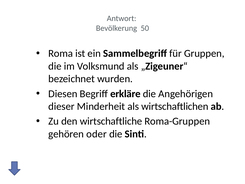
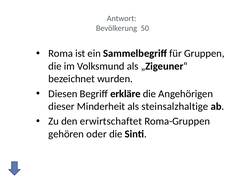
wirtschaftlichen: wirtschaftlichen -> steinsalzhaltige (175, 106)
wirtschaftliche: wirtschaftliche -> erwirtschaftet (111, 121)
